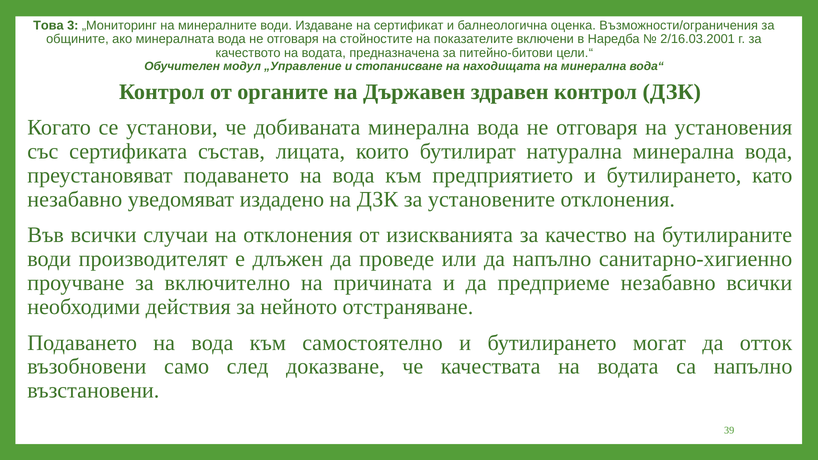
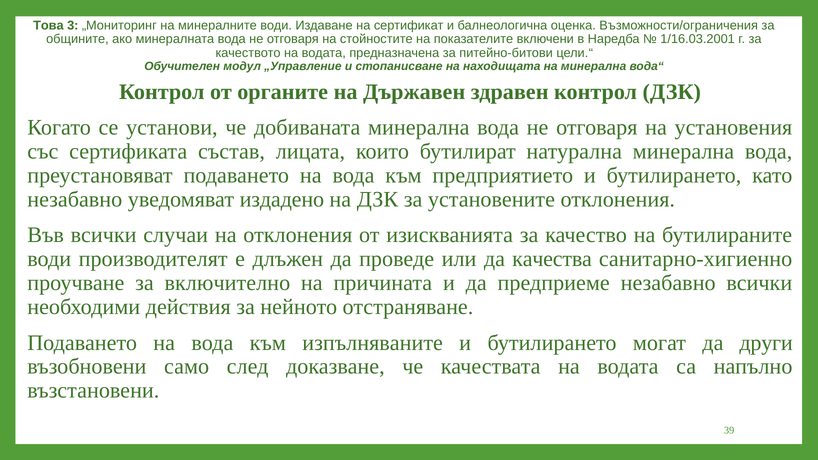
2/16.03.2001: 2/16.03.2001 -> 1/16.03.2001 (698, 39)
да напълно: напълно -> качества (552, 259)
самостоятелно: самостоятелно -> изпълняваните (373, 343)
отток: отток -> други (766, 343)
